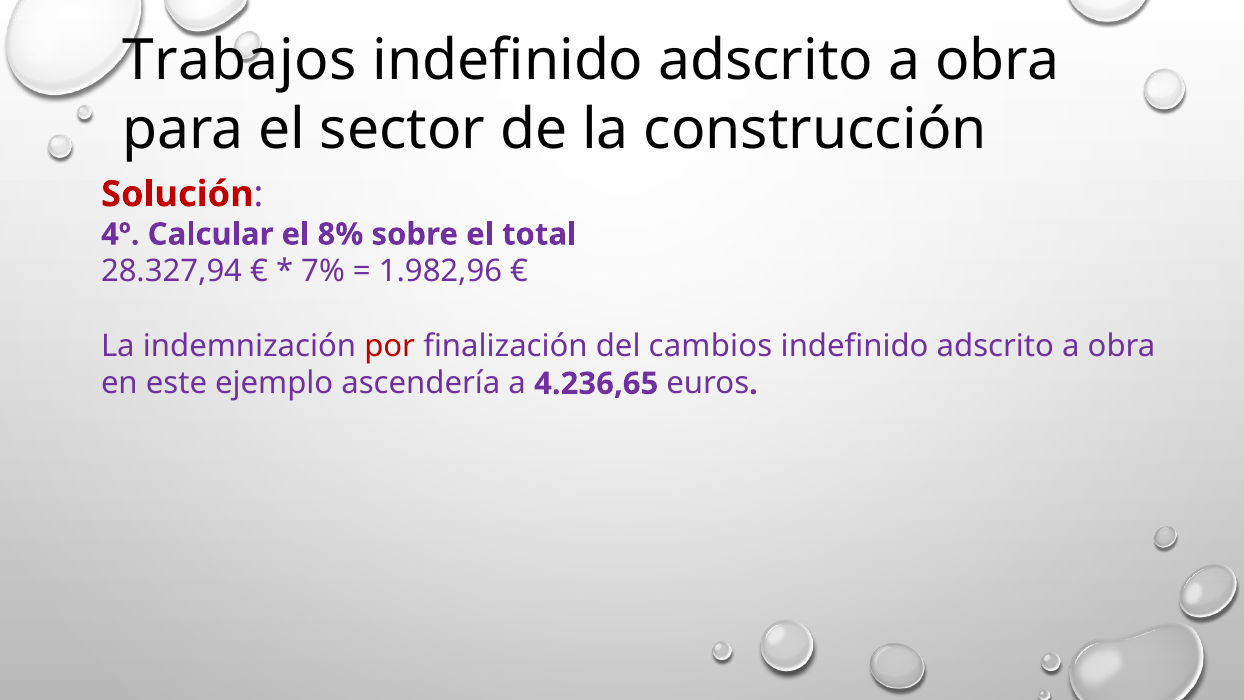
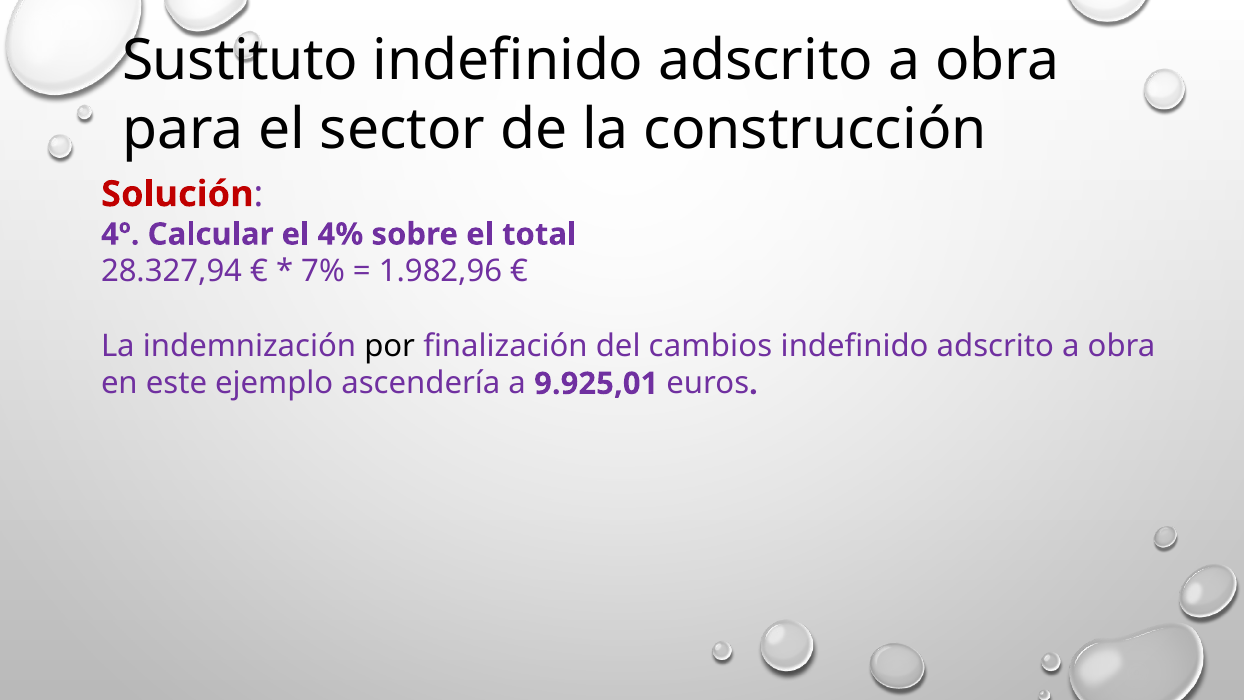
Trabajos: Trabajos -> Sustituto (240, 61)
8%: 8% -> 4% (340, 234)
por colour: red -> black (390, 346)
4.236,65: 4.236,65 -> 9.925,01 (596, 384)
